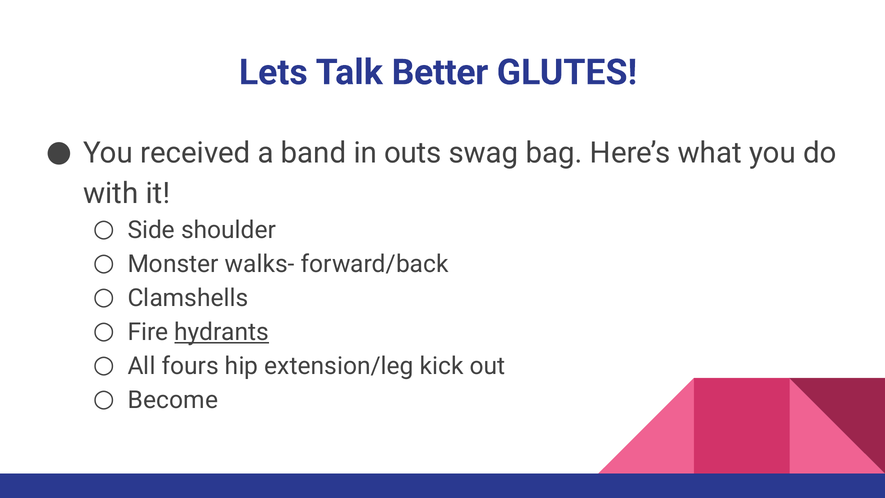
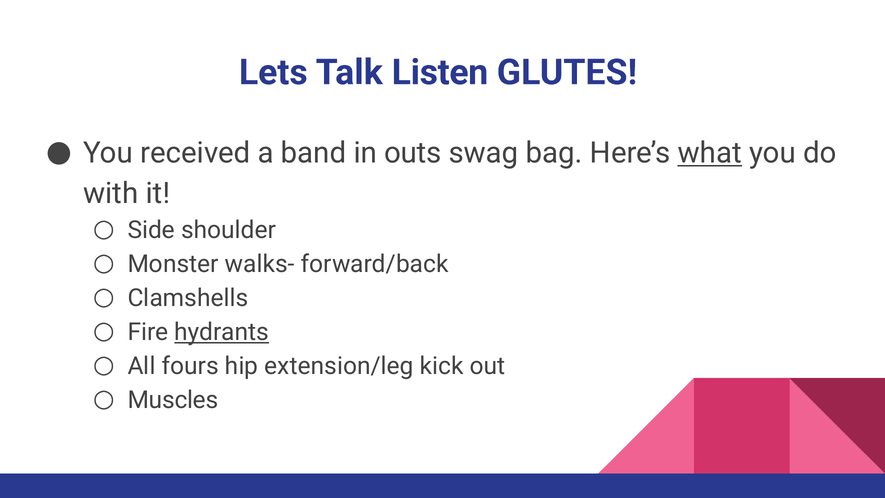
Better: Better -> Listen (440, 72)
what underline: none -> present (710, 153)
Become: Become -> Muscles (173, 400)
